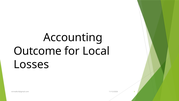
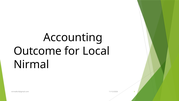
Losses: Losses -> Nirmal (31, 64)
